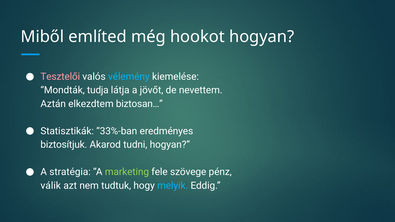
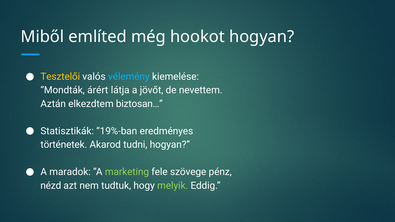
Tesztelői colour: pink -> yellow (60, 77)
tudja: tudja -> árért (98, 90)
33%-ban: 33%-ban -> 19%-ban (117, 131)
biztosítjuk: biztosítjuk -> történetek (64, 145)
stratégia: stratégia -> maradok (70, 172)
válik: válik -> nézd (51, 186)
melyik colour: light blue -> light green (173, 186)
